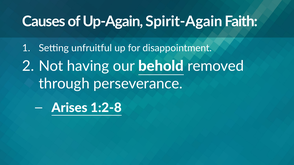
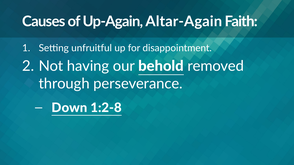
Spirit-Again: Spirit-Again -> Altar-Again (184, 21)
Arises: Arises -> Down (69, 108)
